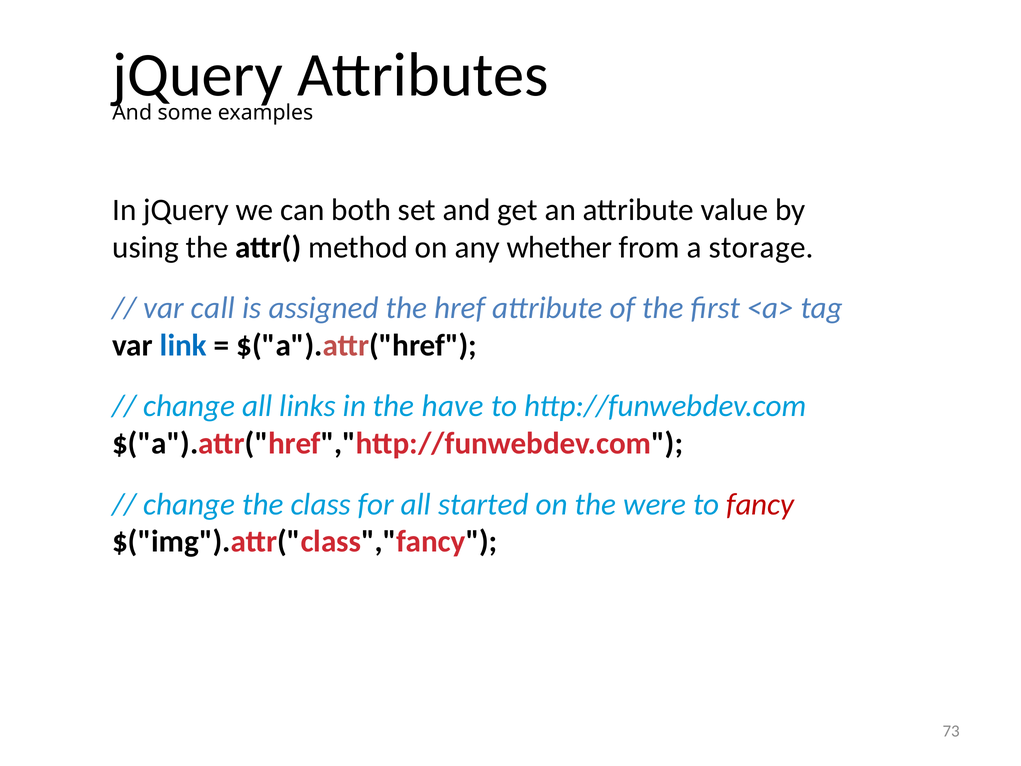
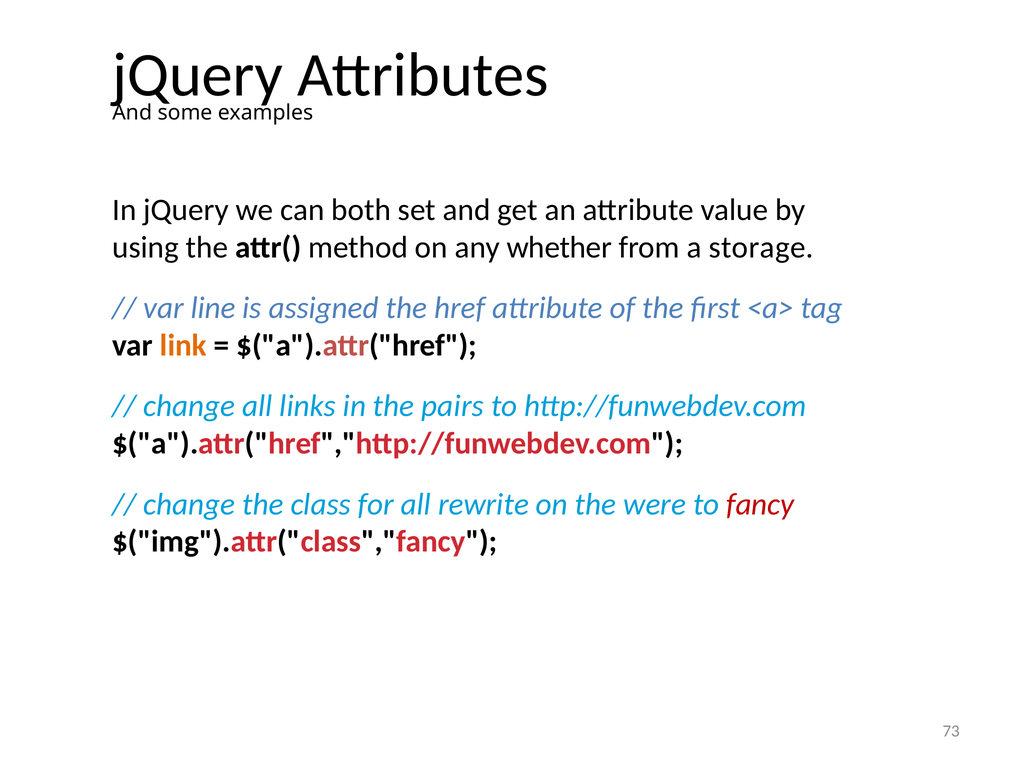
call: call -> line (213, 308)
link colour: blue -> orange (183, 345)
have: have -> pairs (453, 406)
started: started -> rewrite (483, 504)
